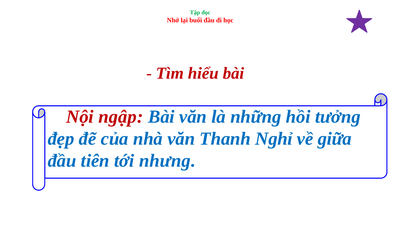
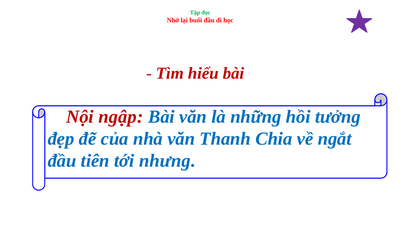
Nghỉ: Nghỉ -> Chia (274, 139)
giữa: giữa -> ngắt (335, 139)
